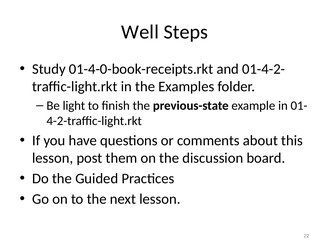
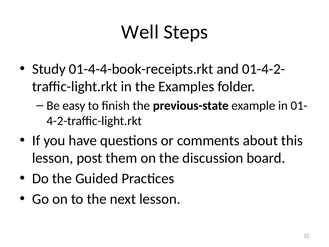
01-4-0-book-receipts.rkt: 01-4-0-book-receipts.rkt -> 01-4-4-book-receipts.rkt (141, 69)
light: light -> easy (74, 105)
